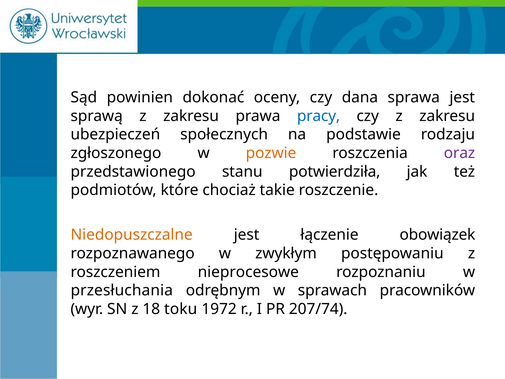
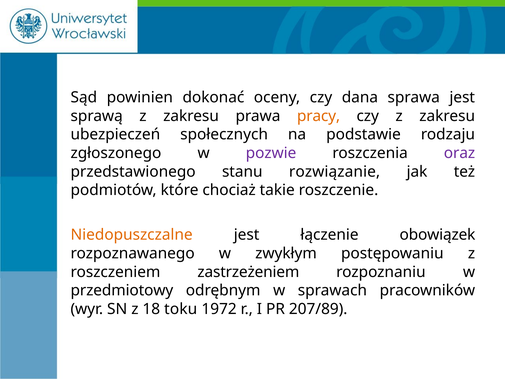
pracy colour: blue -> orange (318, 116)
pozwie colour: orange -> purple (271, 153)
potwierdziła: potwierdziła -> rozwiązanie (335, 171)
nieprocesowe: nieprocesowe -> zastrzeżeniem (248, 272)
przesłuchania: przesłuchania -> przedmiotowy (122, 290)
207/74: 207/74 -> 207/89 (318, 309)
